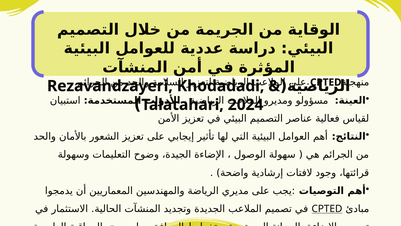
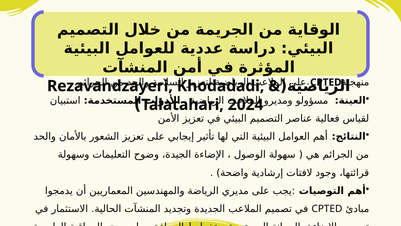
CPTED underline: present -> none (327, 208)
